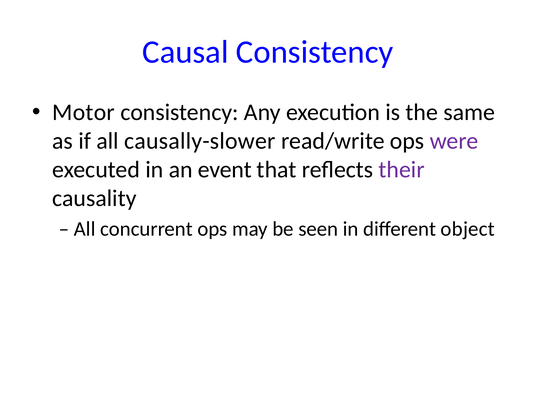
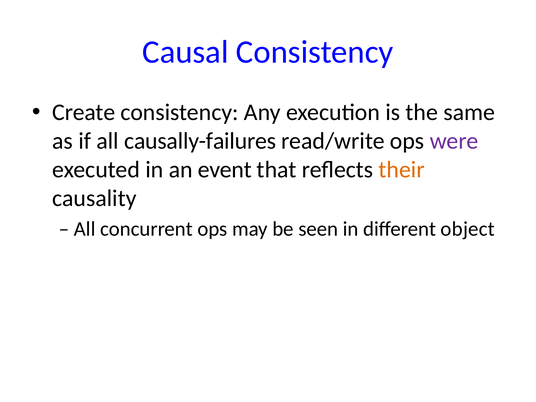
Motor: Motor -> Create (84, 112)
causally-slower: causally-slower -> causally-failures (200, 141)
their colour: purple -> orange (402, 170)
